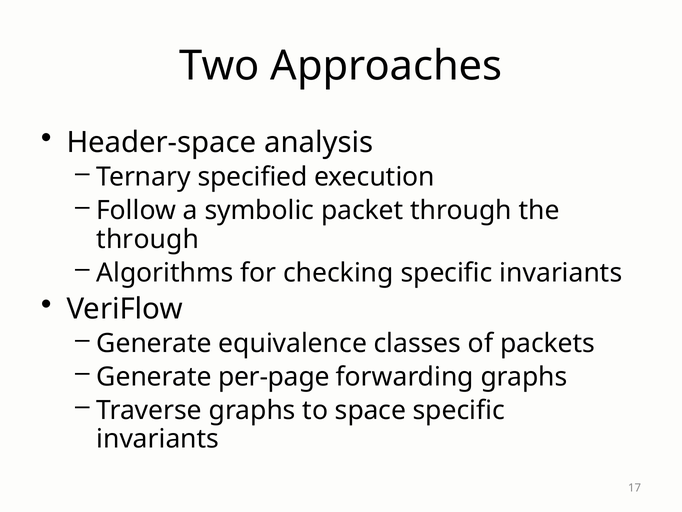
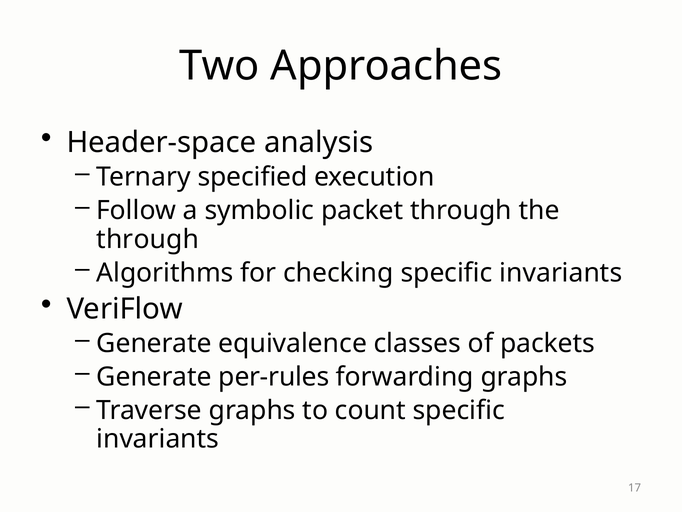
per-page: per-page -> per-rules (274, 377)
space: space -> count (370, 410)
